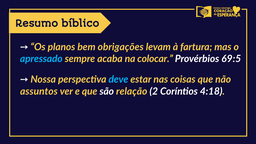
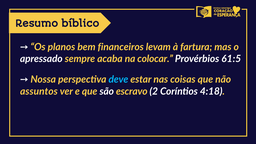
obrigações: obrigações -> financeiros (121, 47)
apressado colour: light blue -> white (41, 59)
69:5: 69:5 -> 61:5 (231, 59)
relação: relação -> escravo (132, 91)
